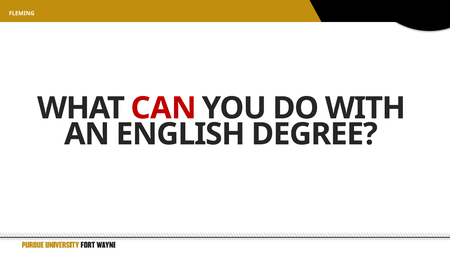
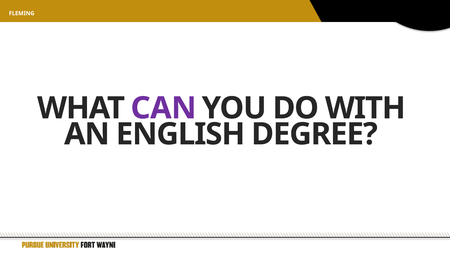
CAN colour: red -> purple (164, 108)
